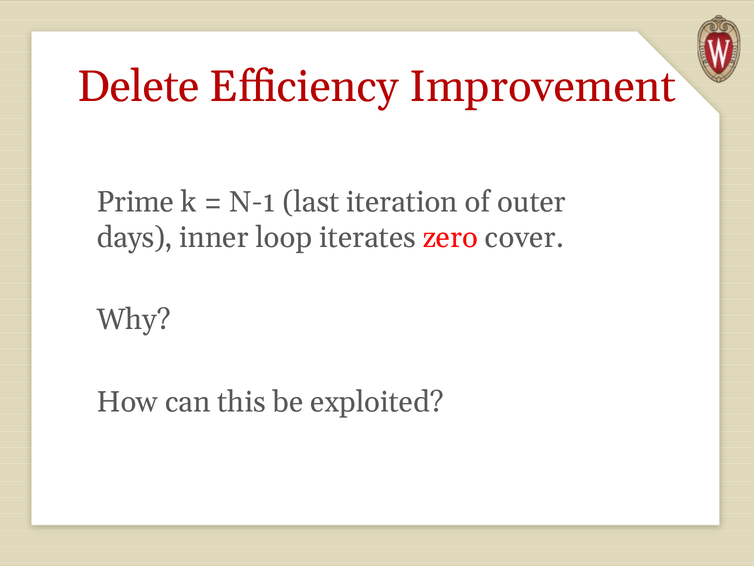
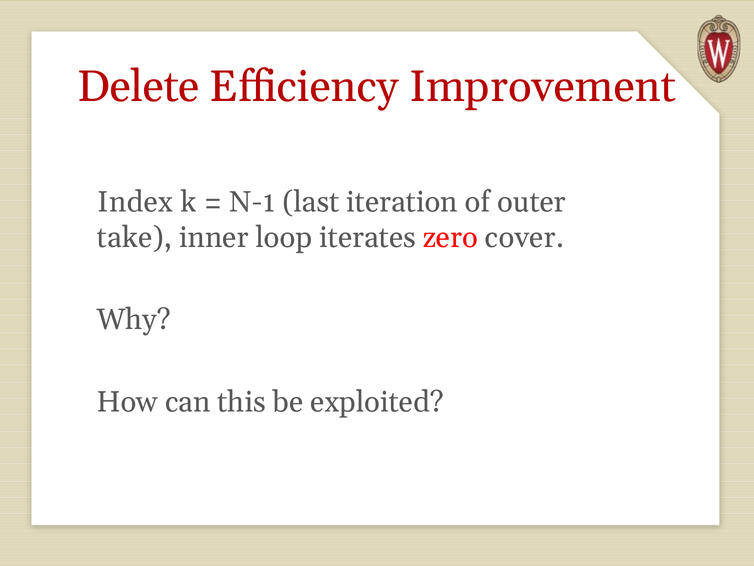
Prime: Prime -> Index (135, 202)
days: days -> take (134, 237)
